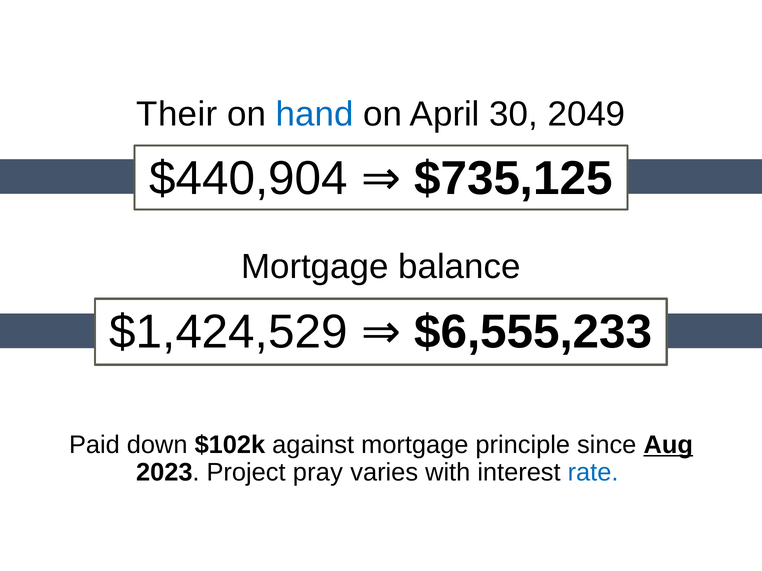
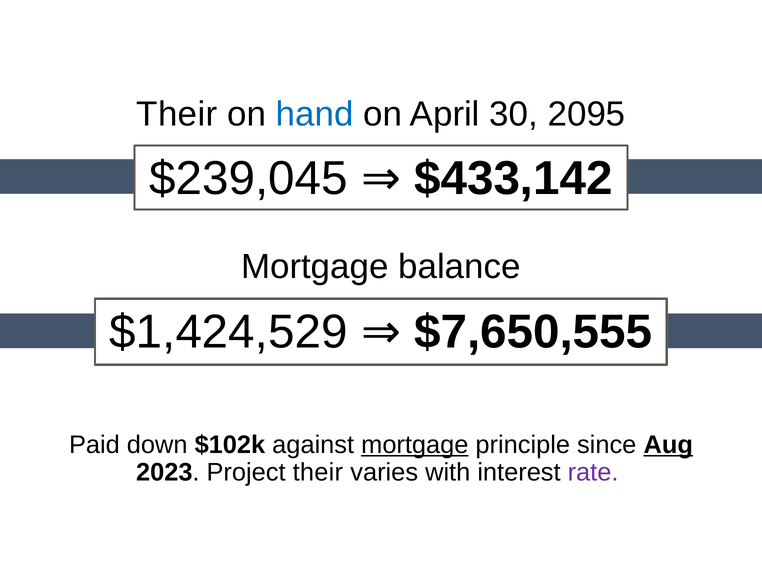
2049: 2049 -> 2095 (587, 115)
$440,904: $440,904 -> $239,045 (248, 179)
$735,125: $735,125 -> $433,142 (513, 179)
$6,555,233: $6,555,233 -> $7,650,555 (533, 332)
mortgage underline: none -> present (415, 445)
Project pray: pray -> their (318, 473)
rate colour: blue -> purple (593, 473)
